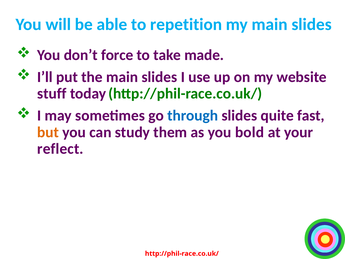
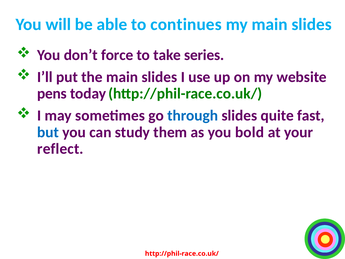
repetition: repetition -> continues (186, 24)
made: made -> series (204, 55)
stuff: stuff -> pens (52, 94)
but colour: orange -> blue (48, 132)
